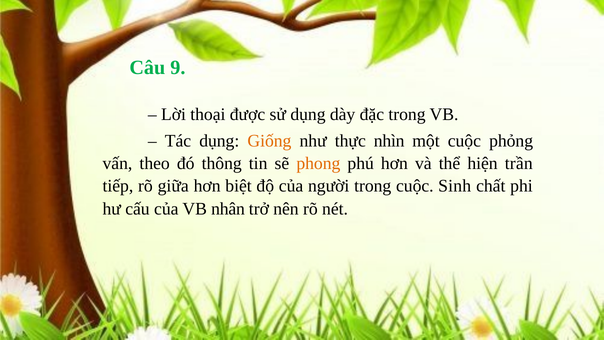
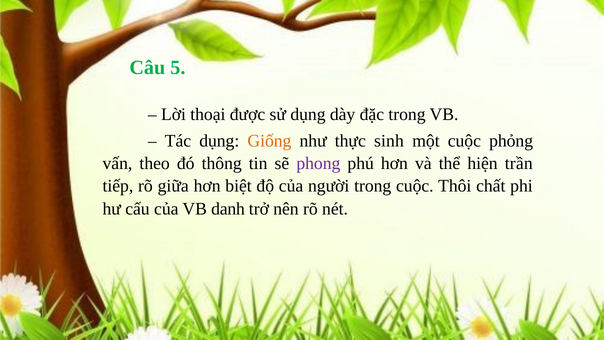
9: 9 -> 5 (178, 68)
nhìn: nhìn -> sinh (389, 141)
phong colour: orange -> purple (318, 163)
Sinh: Sinh -> Thôi (455, 186)
nhân: nhân -> danh (228, 209)
